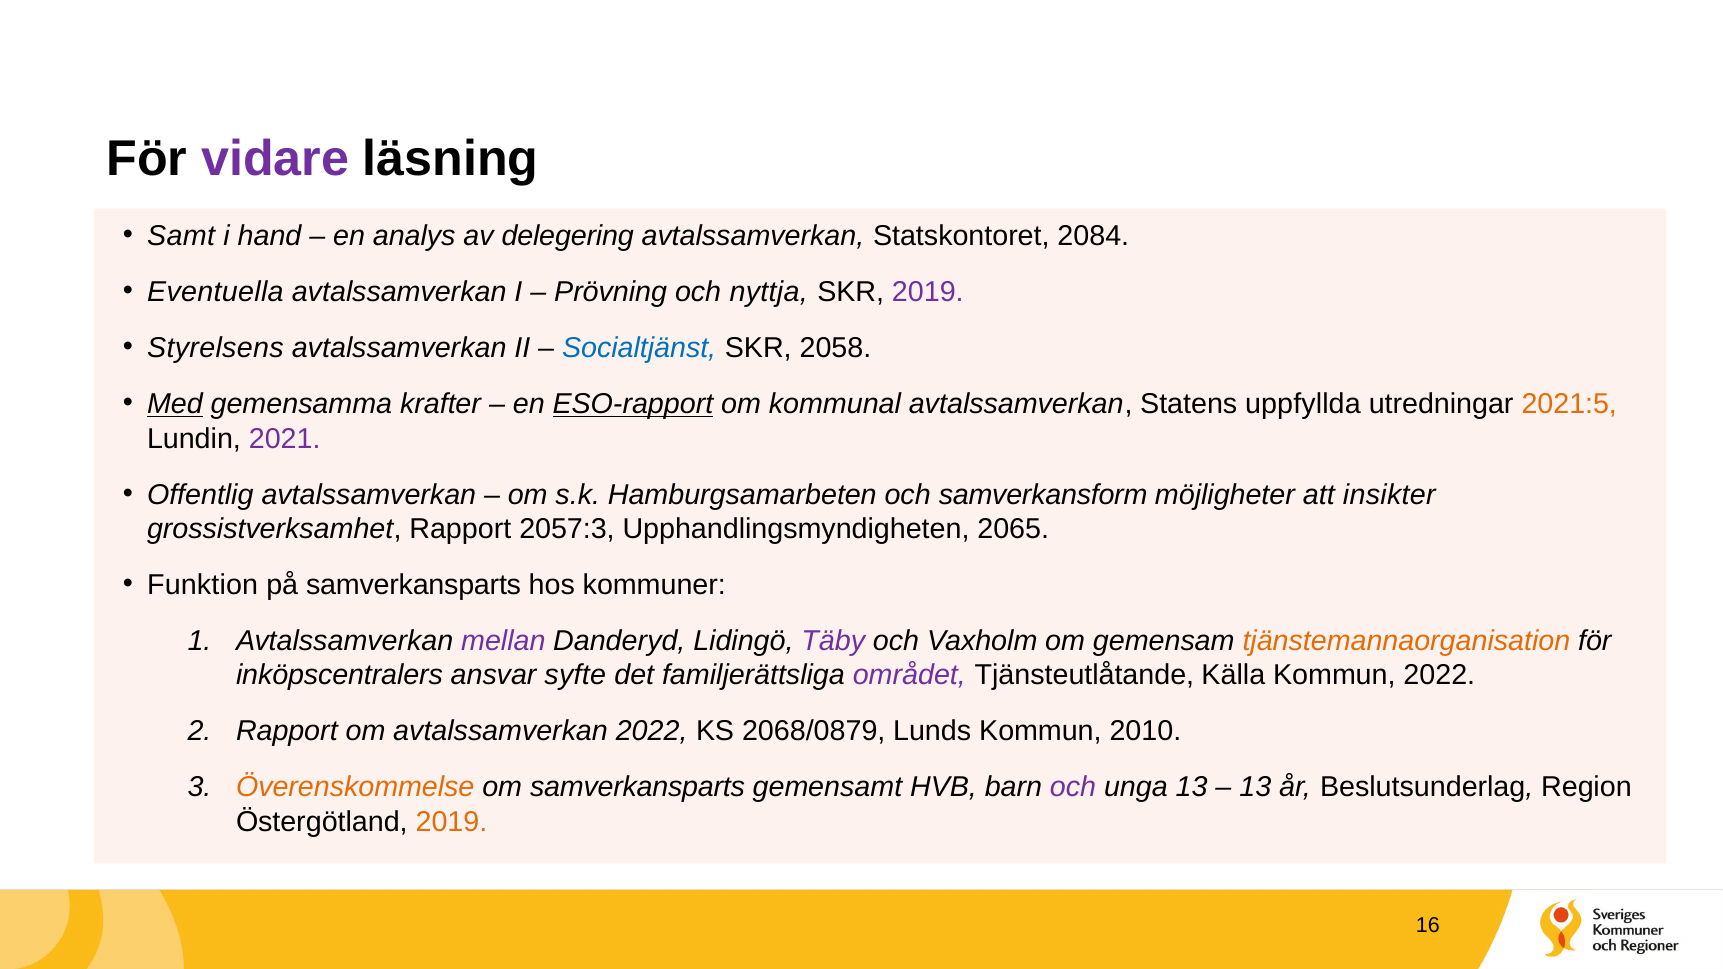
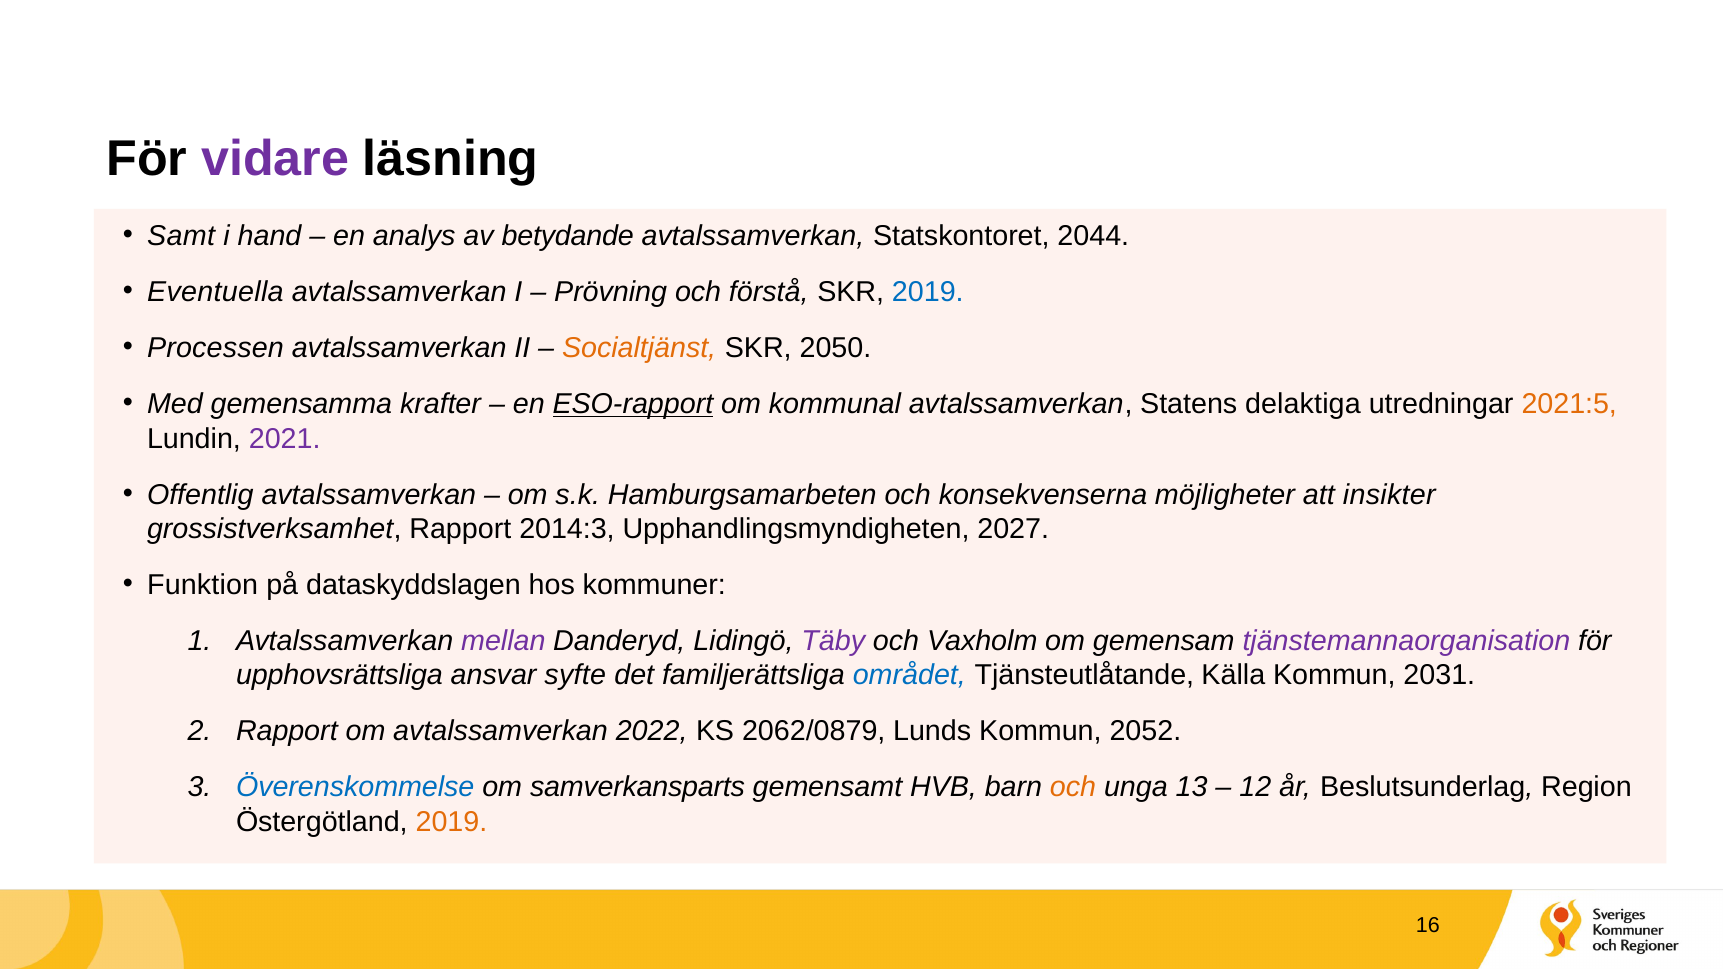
delegering: delegering -> betydande (568, 236)
2084: 2084 -> 2044 (1093, 236)
nyttja: nyttja -> förstå (769, 292)
2019 colour: purple -> blue (928, 292)
Styrelsens: Styrelsens -> Processen (215, 348)
Socialtjänst colour: blue -> orange (639, 348)
2058: 2058 -> 2050 (835, 348)
Med underline: present -> none (175, 404)
uppfyllda: uppfyllda -> delaktiga (1303, 404)
samverkansform: samverkansform -> konsekvenserna (1043, 495)
2057:3: 2057:3 -> 2014:3 (567, 529)
2065: 2065 -> 2027 (1013, 529)
på samverkansparts: samverkansparts -> dataskyddslagen (413, 585)
tjänstemannaorganisation colour: orange -> purple (1406, 641)
inköpscentralers: inköpscentralers -> upphovsrättsliga (339, 676)
området colour: purple -> blue (909, 676)
Kommun 2022: 2022 -> 2031 (1439, 676)
2068/0879: 2068/0879 -> 2062/0879 (814, 732)
2010: 2010 -> 2052 (1145, 732)
Överenskommelse colour: orange -> blue (355, 788)
och colour: purple -> orange (1073, 788)
13: 13 -> 12 (1255, 788)
